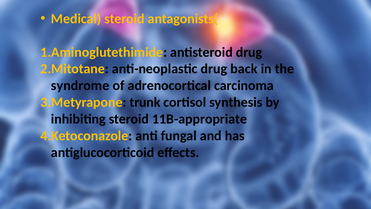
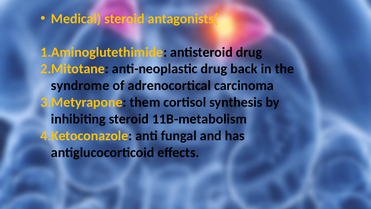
trunk: trunk -> them (145, 102)
11B-appropriate: 11B-appropriate -> 11B-metabolism (200, 119)
